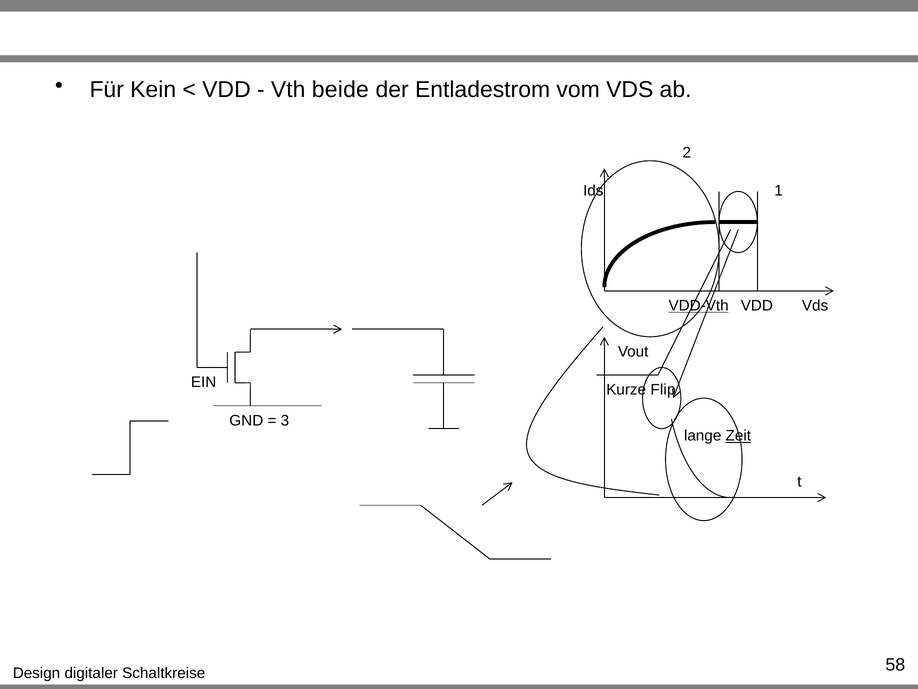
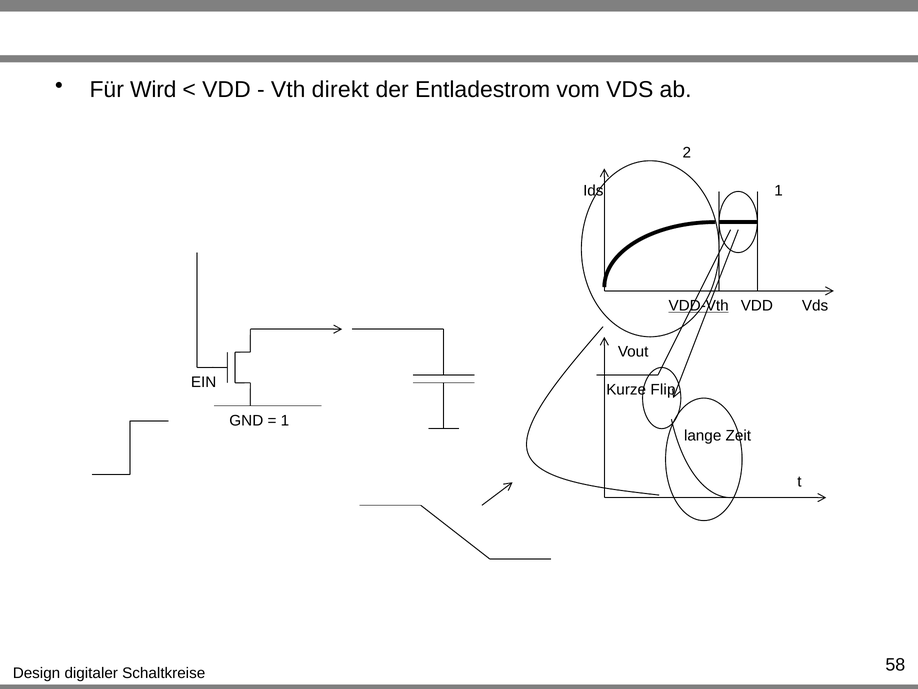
Kein: Kein -> Wird (153, 89)
beide: beide -> direkt (340, 89)
3: 3 -> 1 (285, 420)
Zeit underline: present -> none (738, 435)
